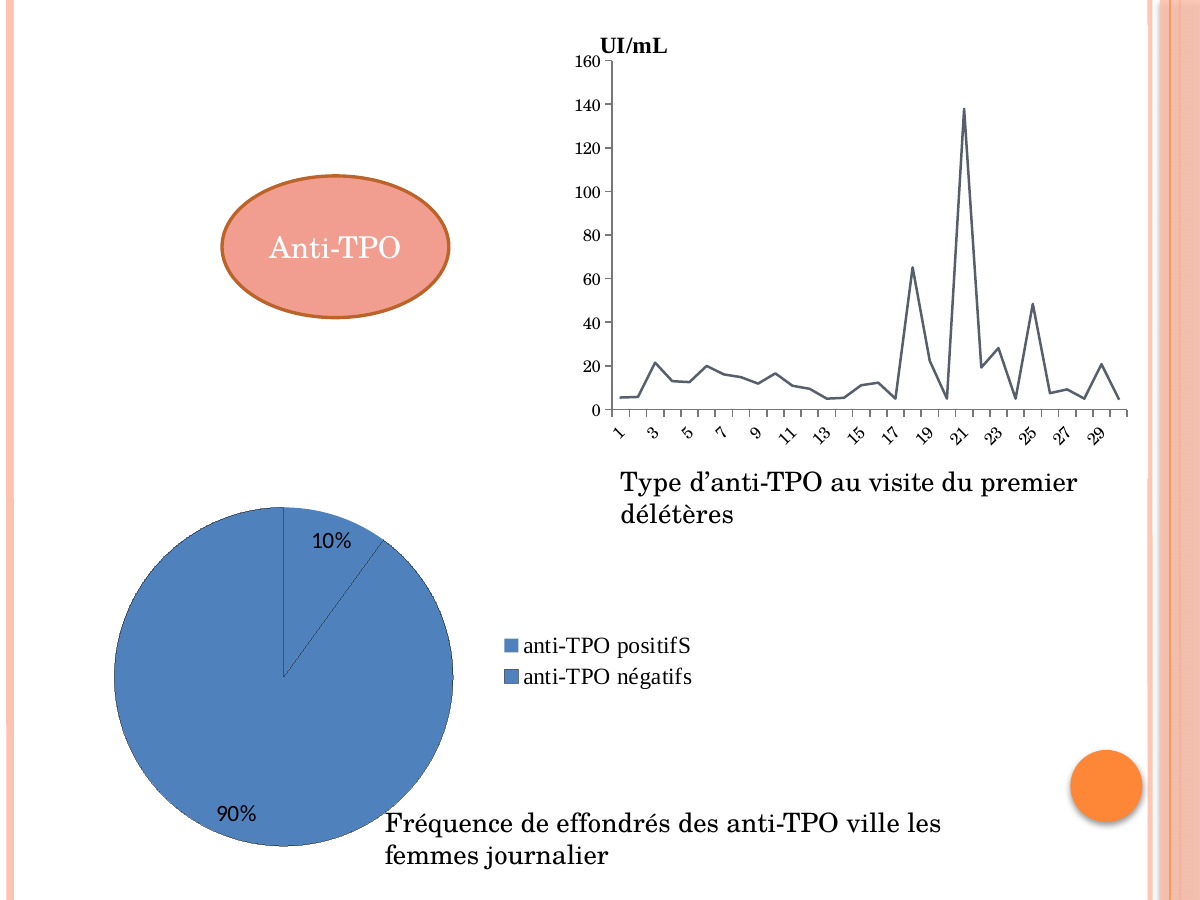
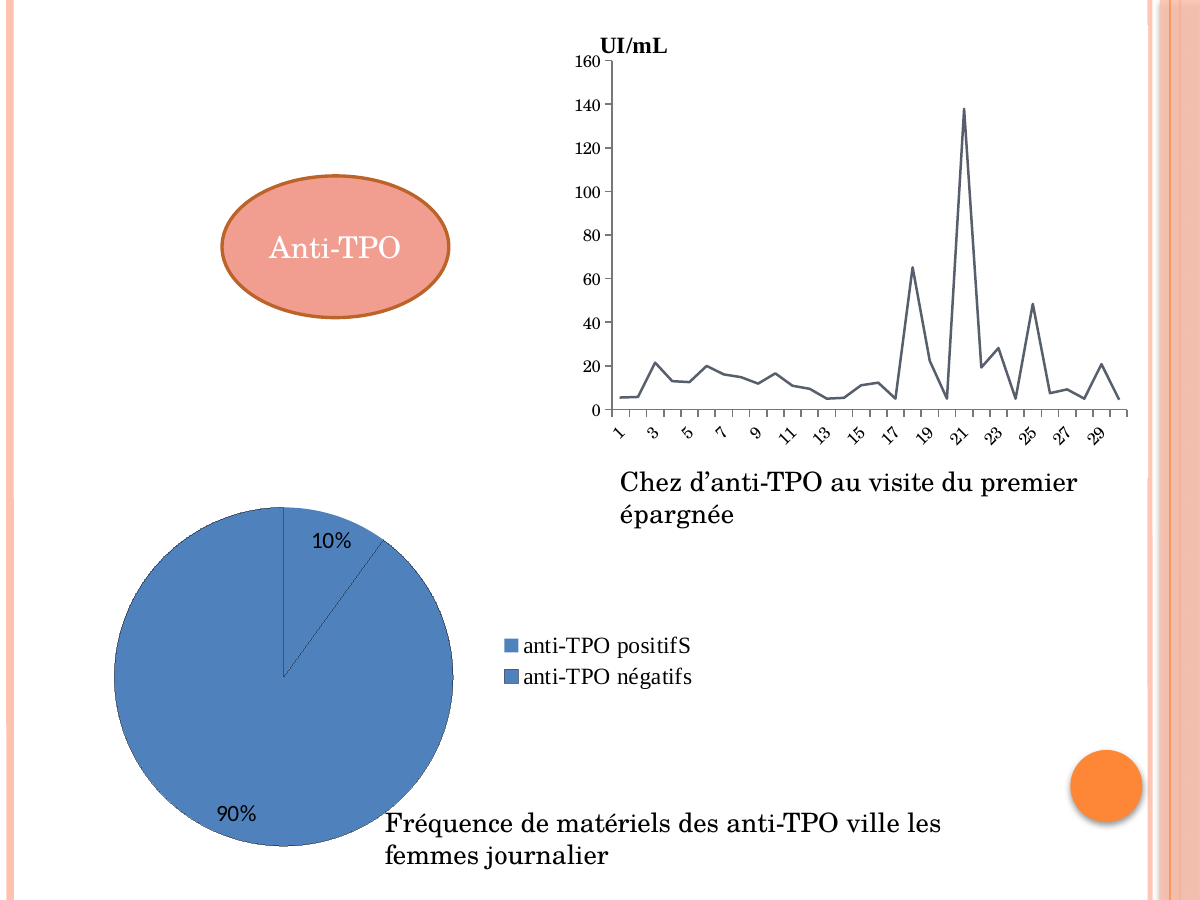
Type: Type -> Chez (651, 483)
délétères: délétères -> épargnée (677, 515)
effondrés: effondrés -> matériels (614, 823)
